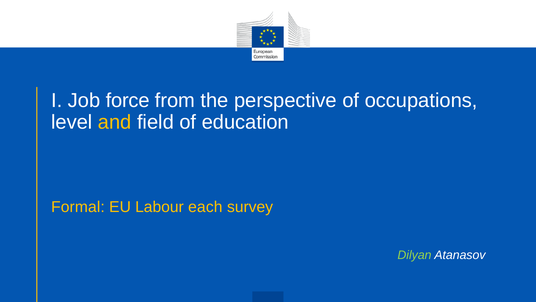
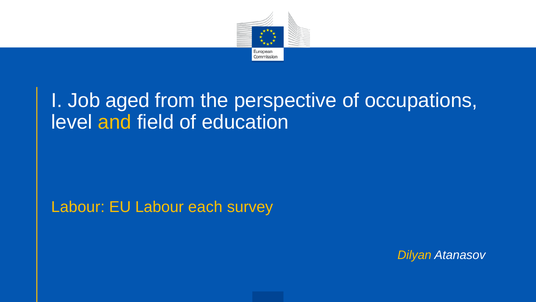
force: force -> aged (128, 100)
Formal: Formal -> Labour (78, 207)
Dilyan colour: light green -> yellow (414, 255)
